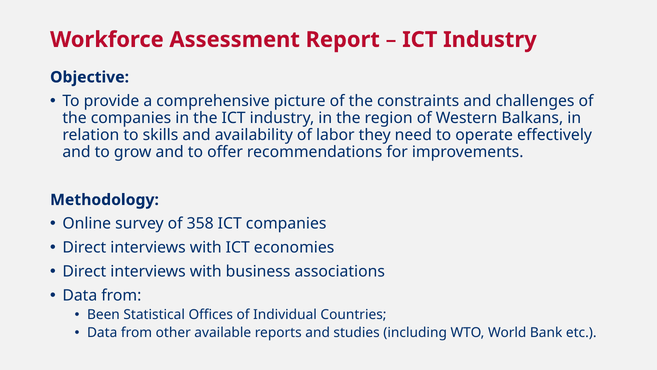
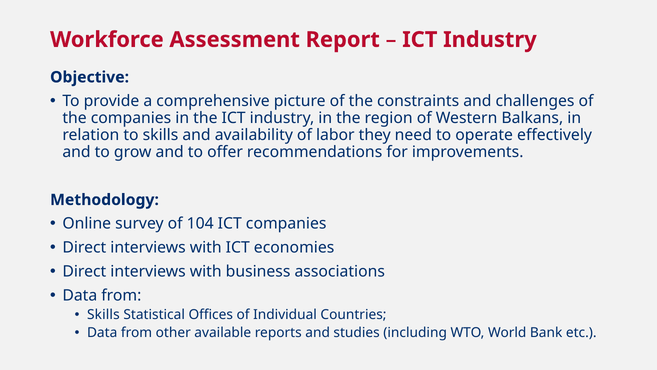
358: 358 -> 104 (200, 223)
Been: Been -> Skills (103, 314)
